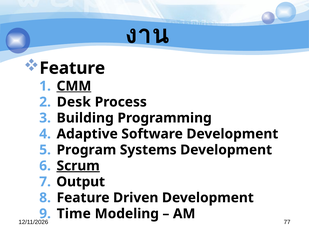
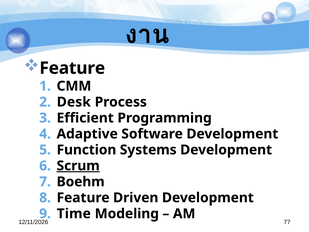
CMM underline: present -> none (74, 86)
Building: Building -> Efficient (85, 118)
Program: Program -> Function (86, 150)
Output: Output -> Boehm (81, 182)
